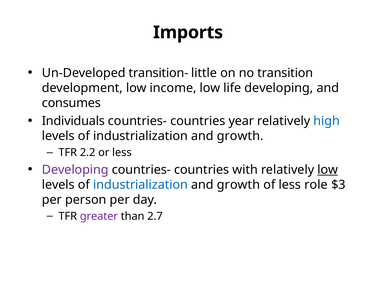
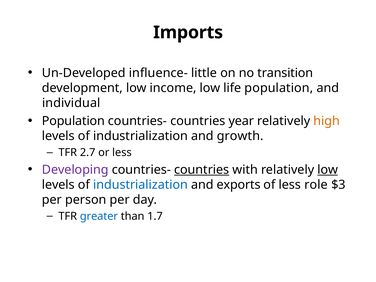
transition-: transition- -> influence- (158, 73)
life developing: developing -> population (279, 88)
consumes: consumes -> individual (71, 103)
Individuals: Individuals -> Population (73, 121)
high colour: blue -> orange (327, 121)
2.2: 2.2 -> 2.7 (88, 153)
countries underline: none -> present (202, 170)
growth: growth -> exports (239, 185)
greater colour: purple -> blue (99, 216)
2.7: 2.7 -> 1.7 (155, 216)
